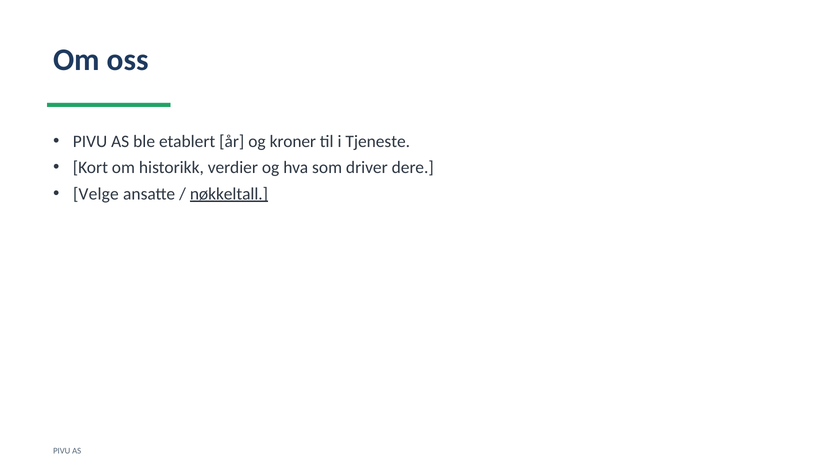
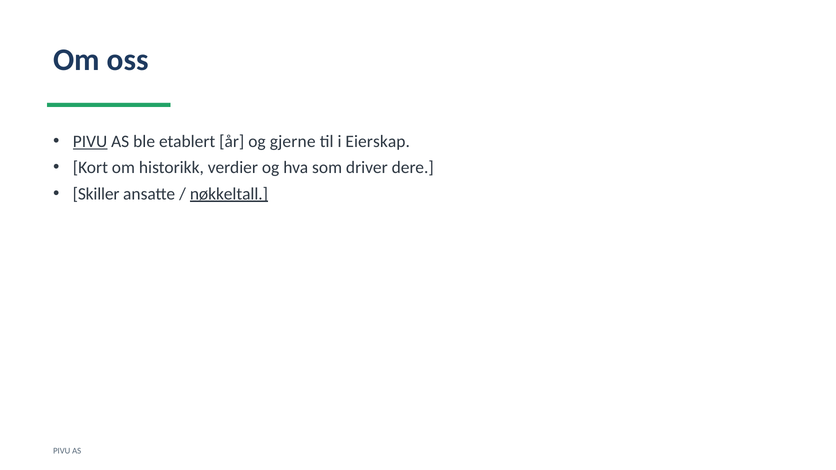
PIVU underline: none -> present (90, 142)
kroner: kroner -> gjerne (293, 142)
Tjeneste: Tjeneste -> Eierskap (378, 142)
Velge: Velge -> Skiller (96, 194)
